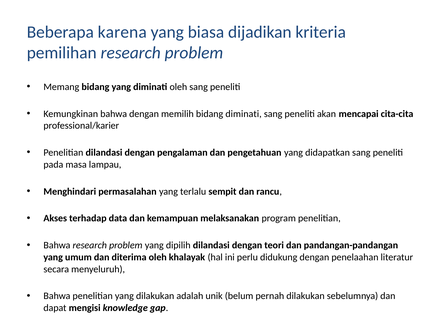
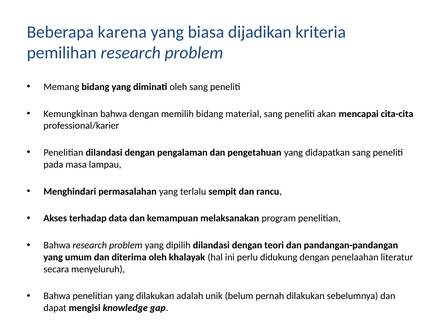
bidang diminati: diminati -> material (244, 114)
